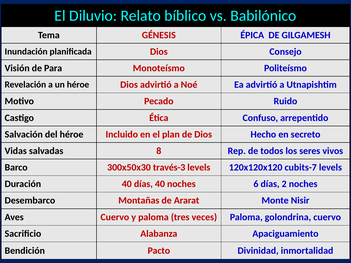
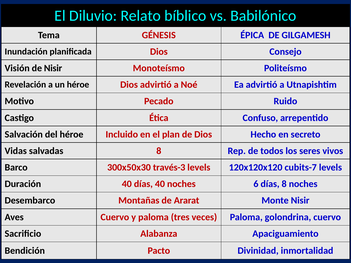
de Para: Para -> Nisir (53, 68)
días 2: 2 -> 8 (284, 184)
